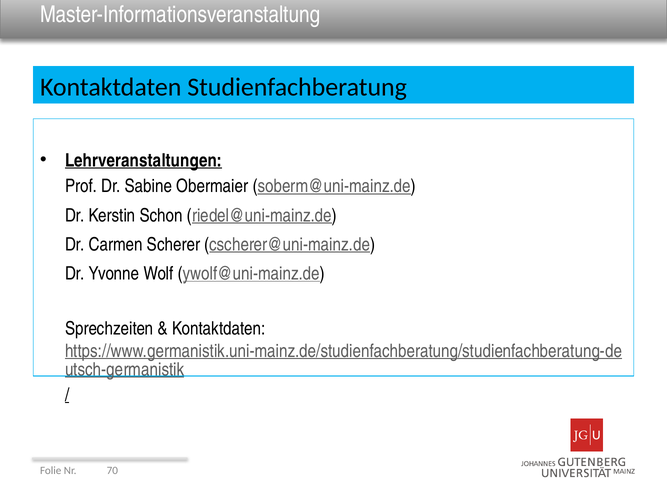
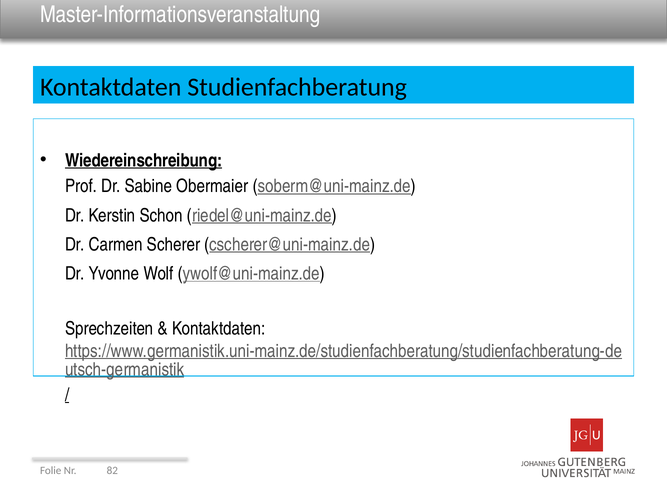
Lehrveranstaltungen: Lehrveranstaltungen -> Wiedereinschreibung (144, 161)
70: 70 -> 82 (112, 471)
